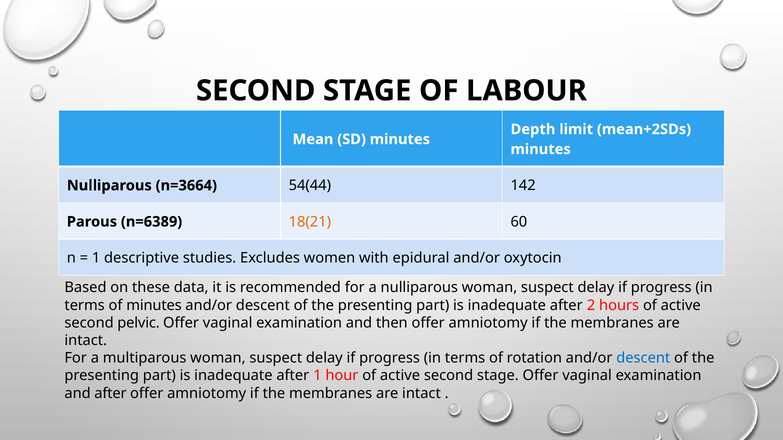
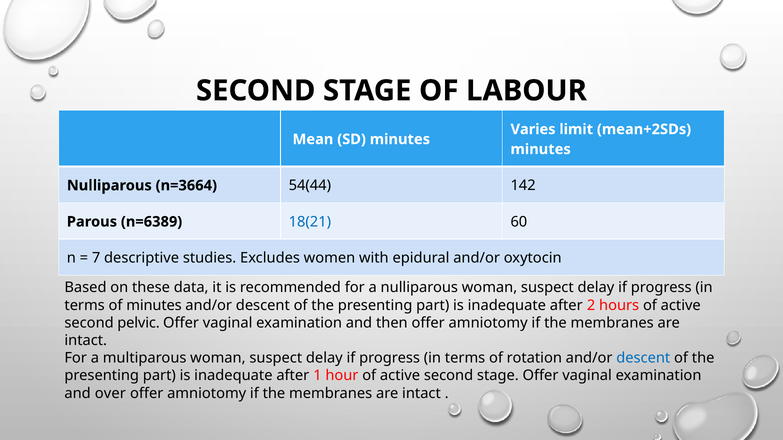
Depth: Depth -> Varies (533, 129)
18(21 colour: orange -> blue (310, 222)
1: 1 -> 7 (96, 258)
and after: after -> over (110, 394)
